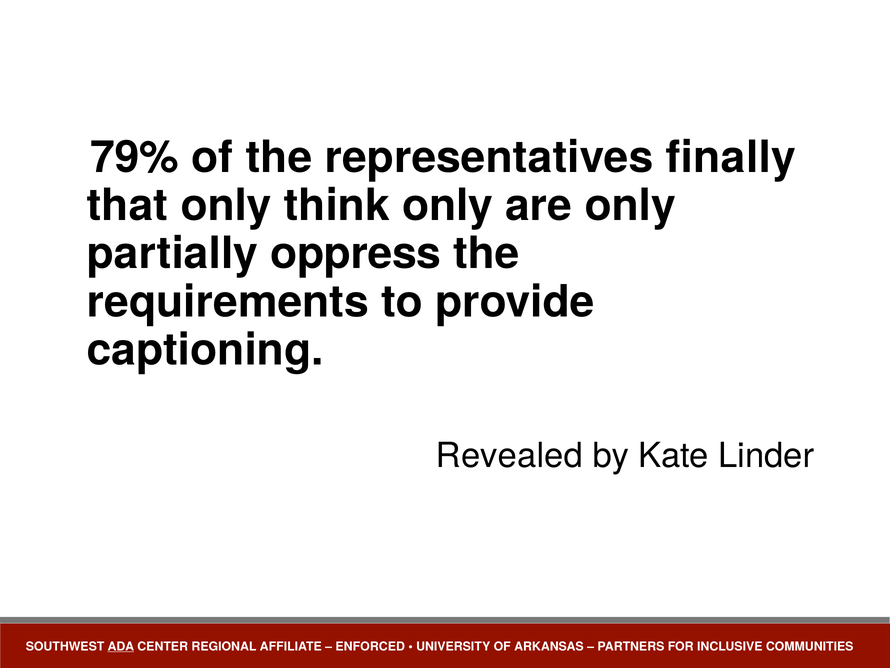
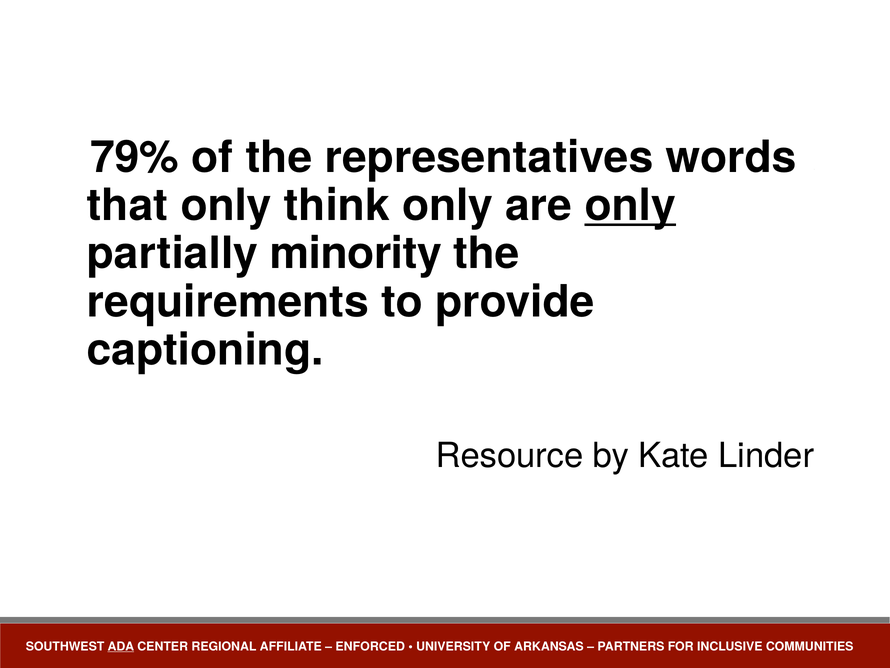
finally: finally -> words (731, 157)
only underline: none -> present (630, 205)
oppress: oppress -> minority (356, 254)
Revealed: Revealed -> Resource (510, 456)
